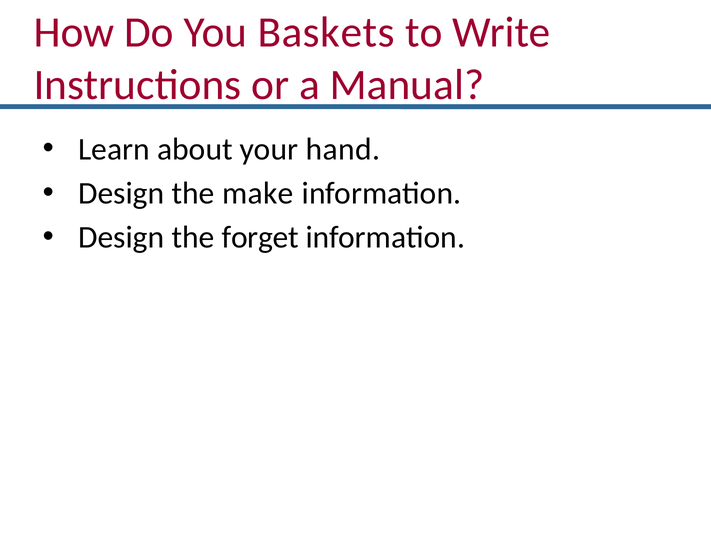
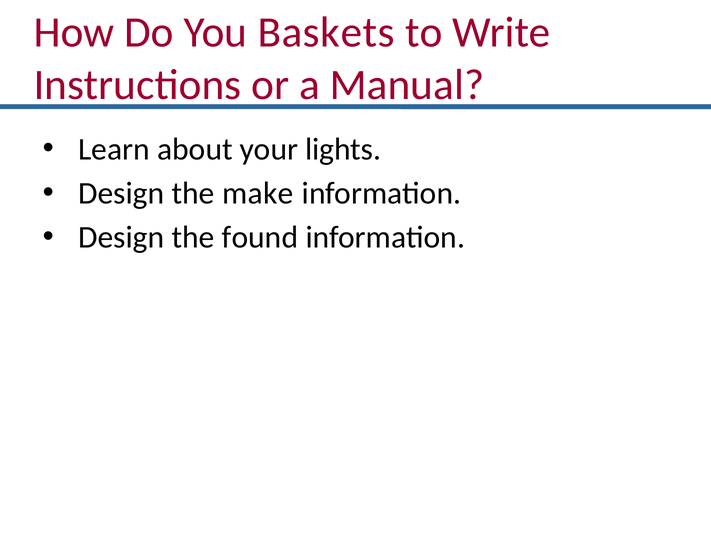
hand: hand -> lights (343, 149)
forget: forget -> found (260, 238)
